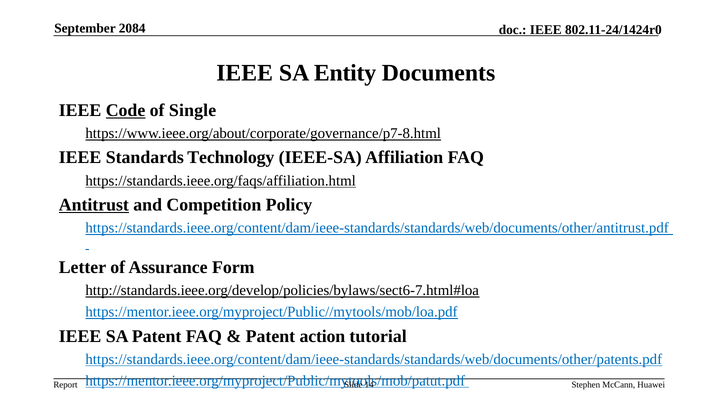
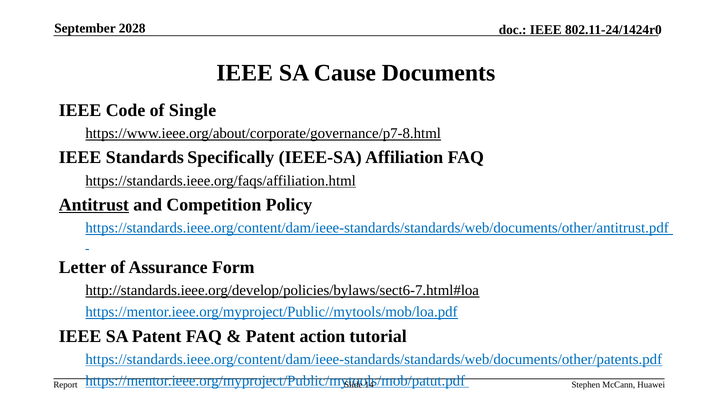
2084: 2084 -> 2028 (132, 28)
Entity: Entity -> Cause (345, 73)
Code underline: present -> none (126, 110)
Technology: Technology -> Specifically (231, 157)
